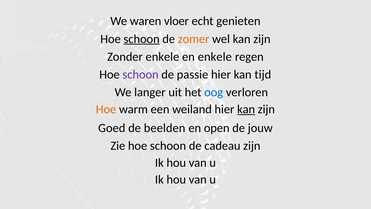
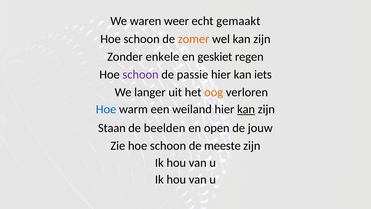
vloer: vloer -> weer (176, 21)
genieten: genieten -> gemaakt (238, 21)
schoon underline: present -> none (142, 39)
en enkele: enkele -> geskiet (215, 57)
tijd: tijd -> iets (263, 74)
oog colour: blue -> orange (214, 92)
Hoe colour: orange -> blue (106, 109)
Goed: Goed -> Staan (112, 128)
cadeau: cadeau -> meeste (222, 146)
